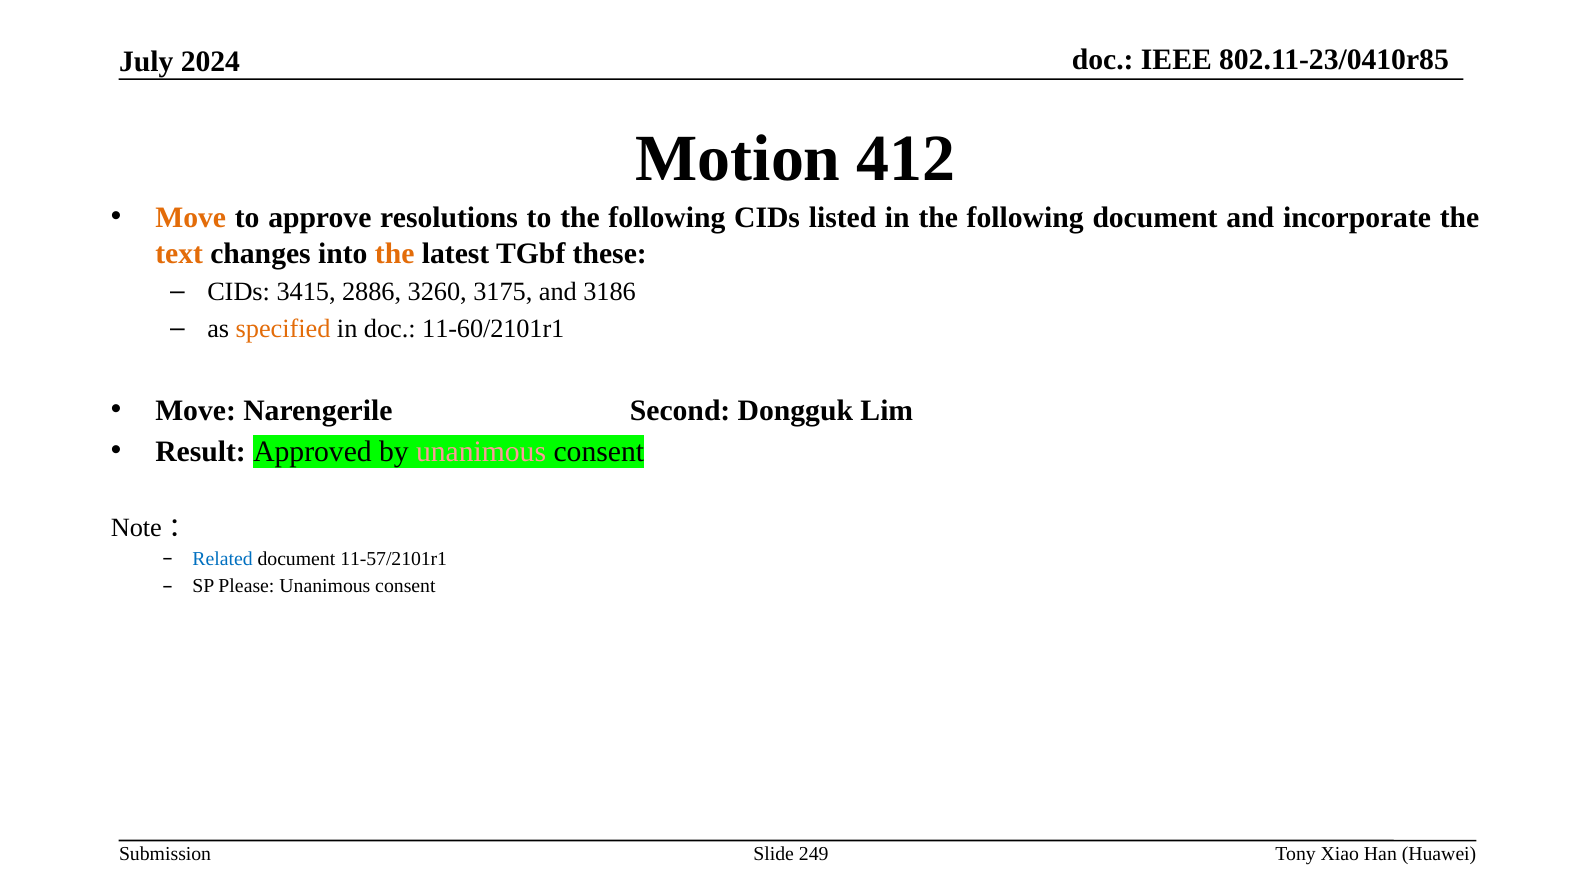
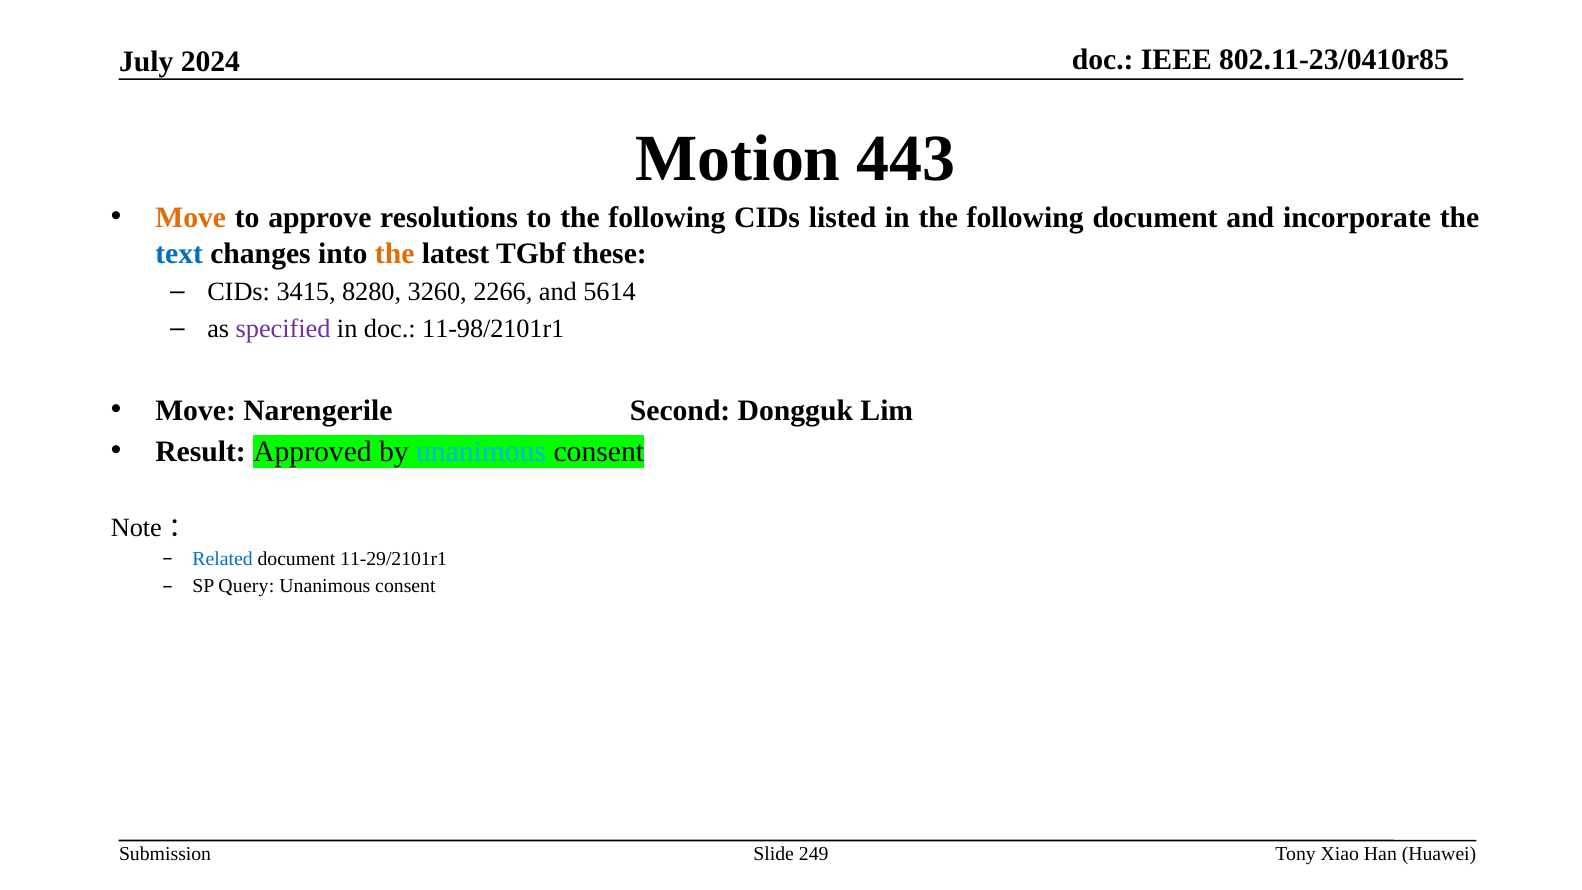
412: 412 -> 443 (906, 159)
text colour: orange -> blue (179, 253)
2886: 2886 -> 8280 (372, 292)
3175: 3175 -> 2266 (503, 292)
3186: 3186 -> 5614 (610, 292)
specified colour: orange -> purple (283, 329)
11-60/2101r1: 11-60/2101r1 -> 11-98/2101r1 (493, 329)
unanimous colour: pink -> light blue (481, 452)
11-57/2101r1: 11-57/2101r1 -> 11-29/2101r1 (394, 558)
Please: Please -> Query (246, 586)
